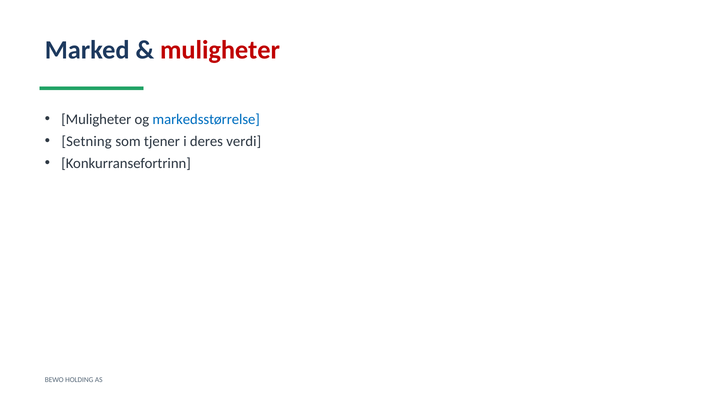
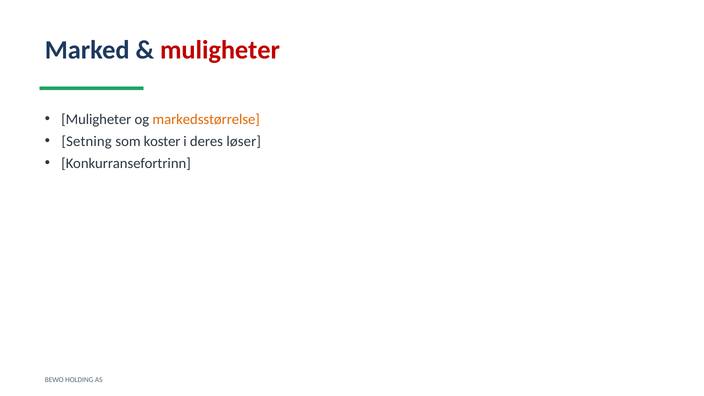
markedsstørrelse colour: blue -> orange (206, 119)
tjener: tjener -> koster (162, 141)
verdi: verdi -> løser (244, 141)
